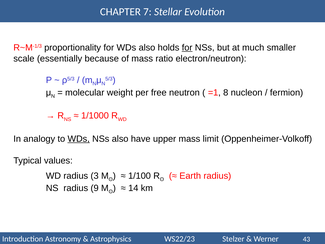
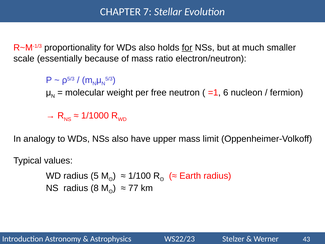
8: 8 -> 6 (226, 92)
WDs underline: present -> none (79, 139)
3: 3 -> 5 (95, 176)
9: 9 -> 8 (95, 188)
14: 14 -> 77 (133, 188)
